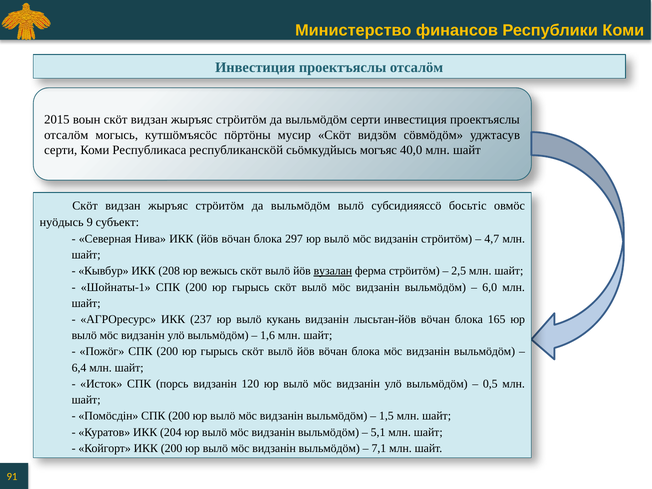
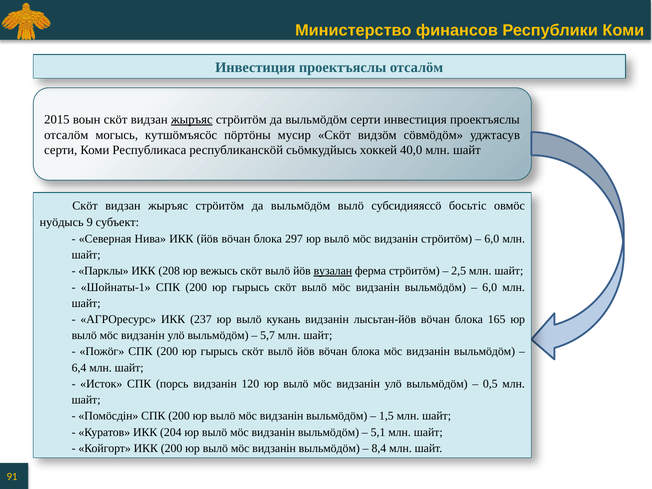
жыръяс underline: none -> present (192, 120)
могъяс: могъяс -> хоккей (378, 150)
4,7: 4,7 -> 6,0 (492, 239)
Кывбур: Кывбур -> Парклы (104, 271)
1,6: 1,6 -> 5,7 (268, 335)
7,1: 7,1 -> 8,4 (379, 448)
